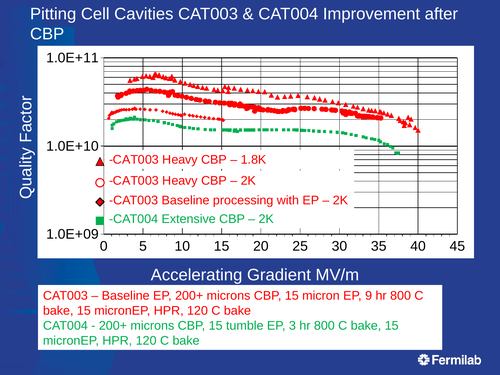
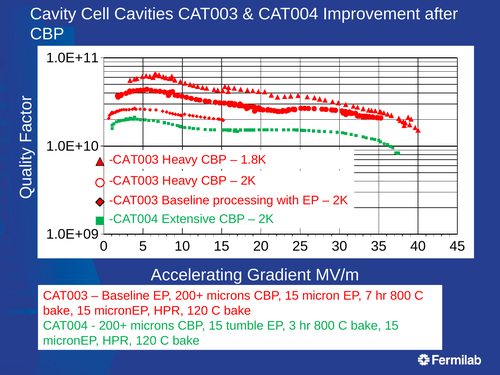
Pitting: Pitting -> Cavity (53, 14)
9: 9 -> 7 (369, 296)
